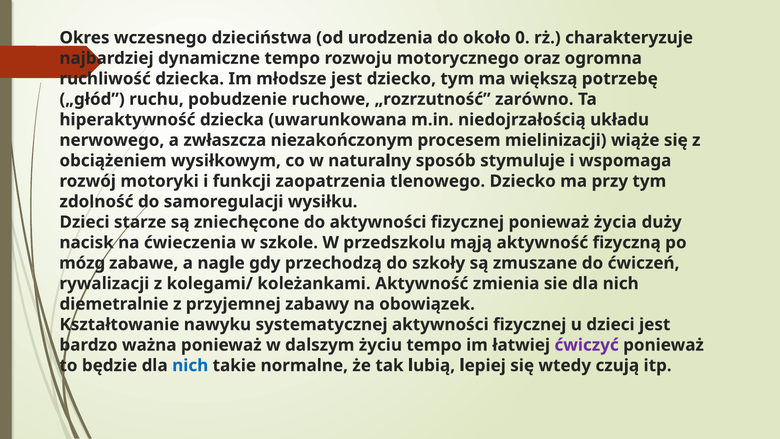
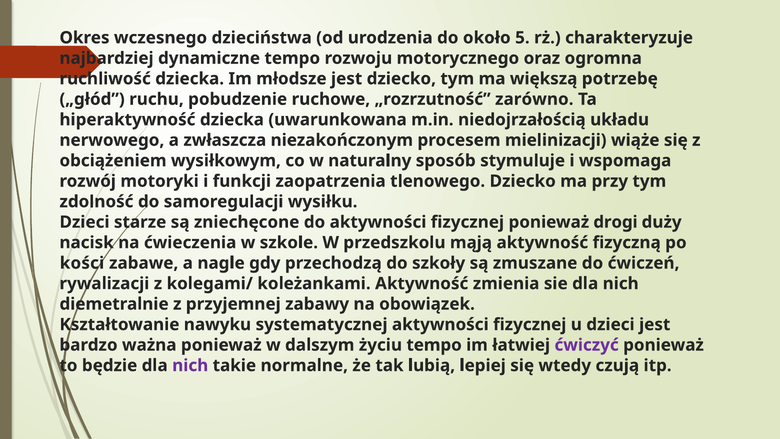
0: 0 -> 5 (522, 38)
życia: życia -> drogi (615, 222)
mózg: mózg -> kości (82, 263)
nich colour: blue -> purple (190, 365)
